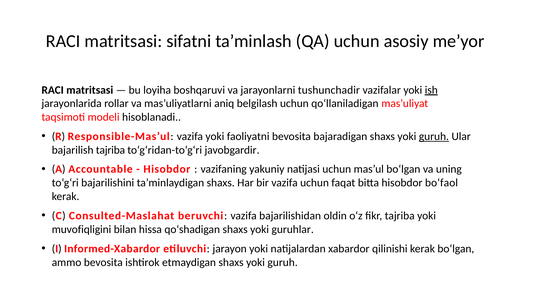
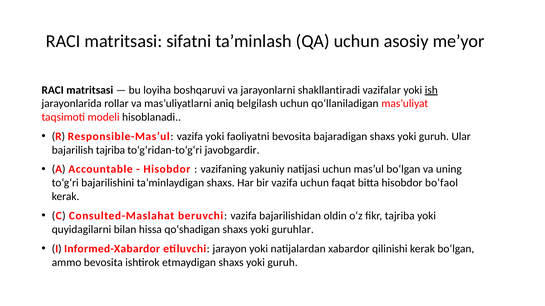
tushunchadir: tushunchadir -> shakllantiradi (329, 90)
guruh underline: present -> none (434, 137)
muvofiqligini: muvofiqligini -> quyidagilarni (82, 230)
